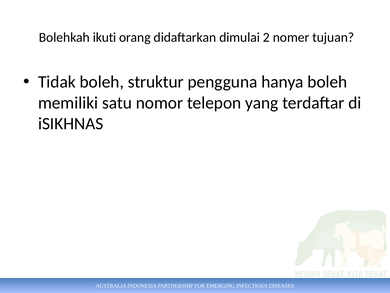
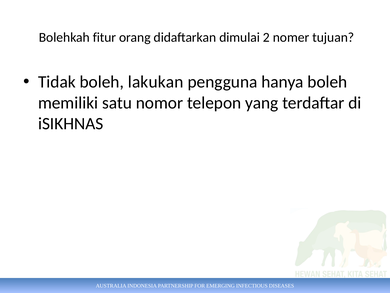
ikuti: ikuti -> fitur (104, 37)
struktur: struktur -> lakukan (156, 82)
